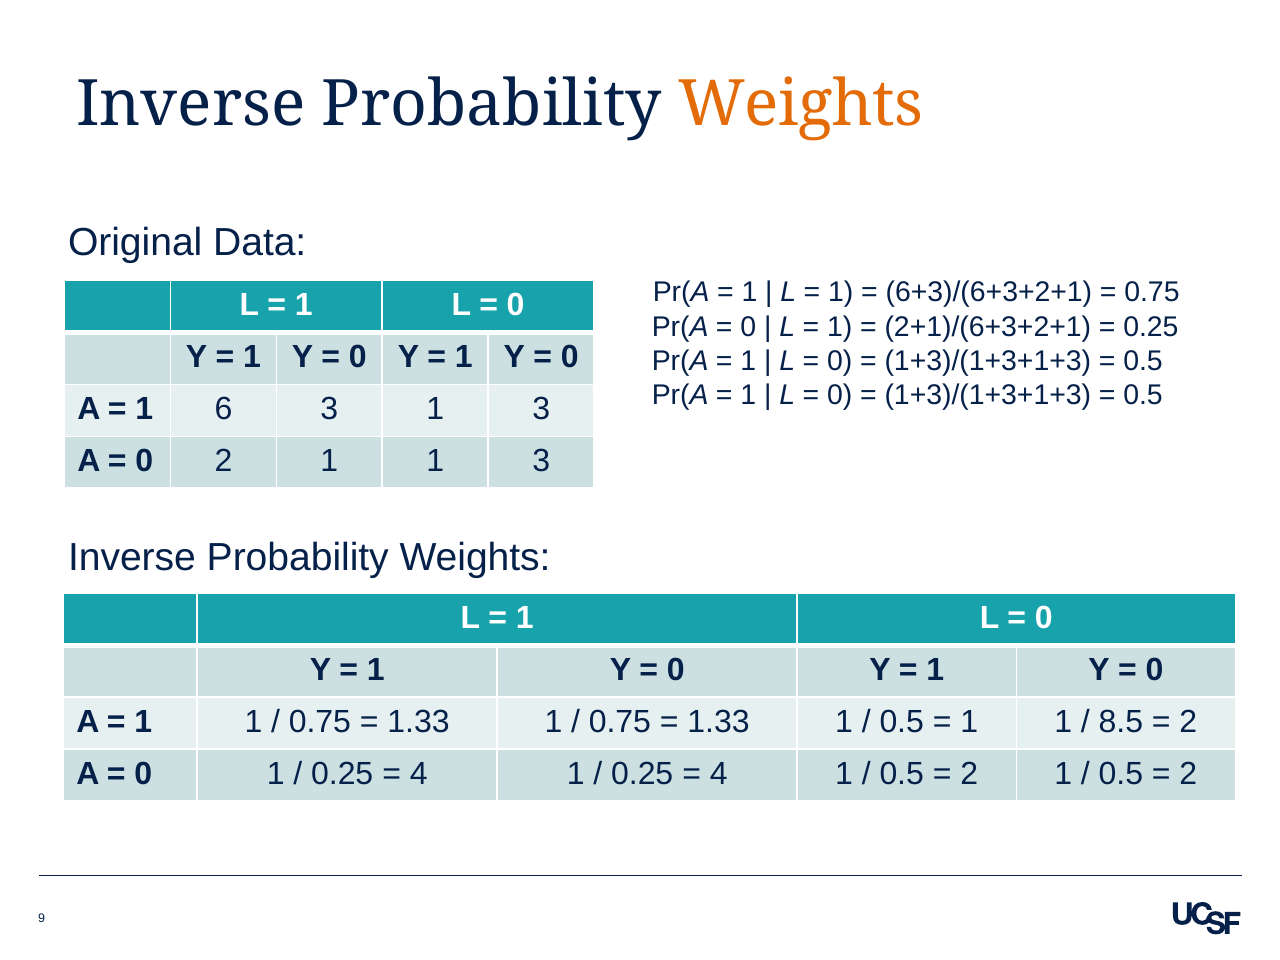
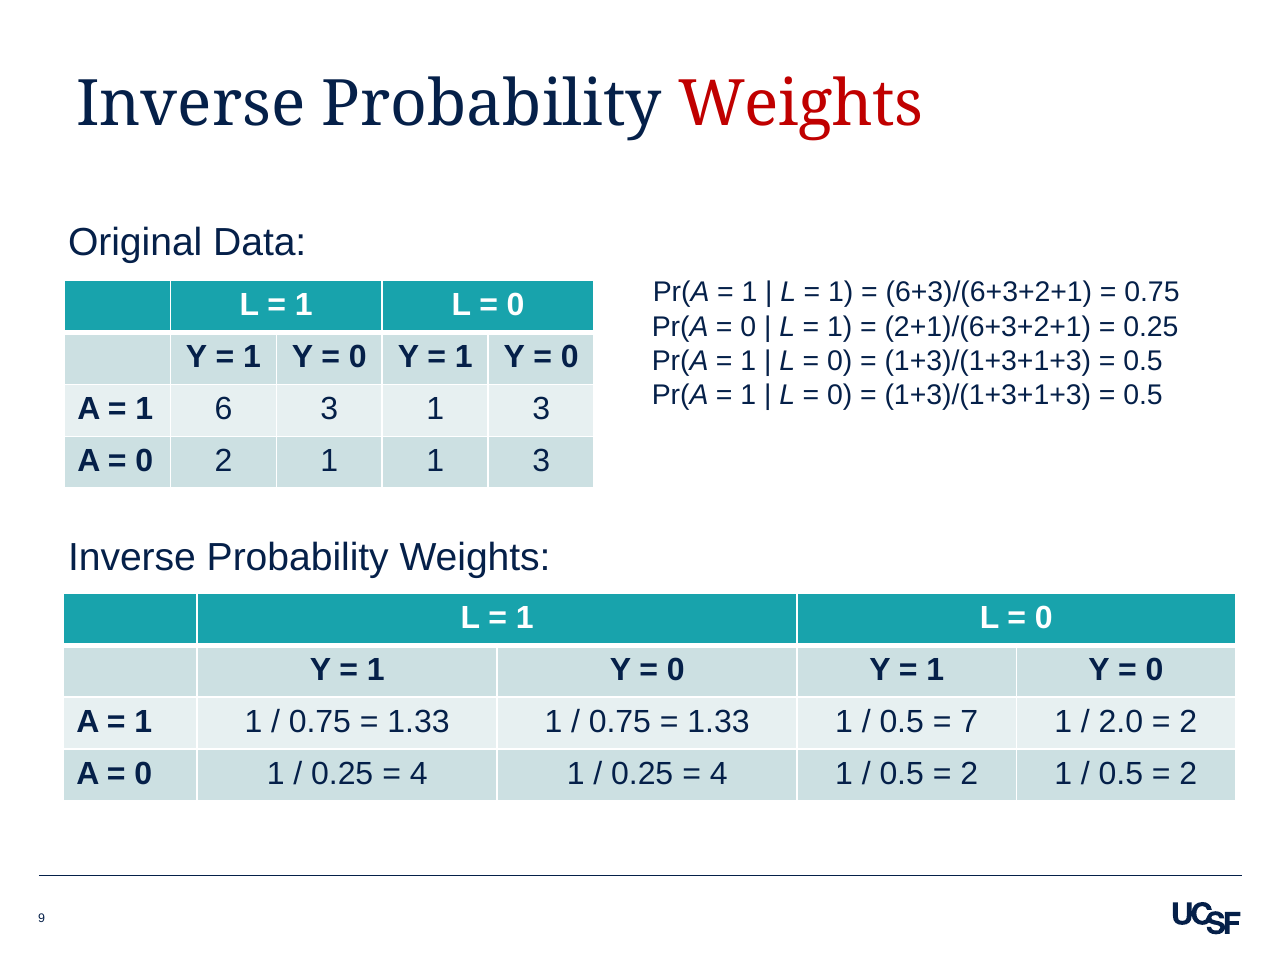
Weights colour: orange -> red (801, 104)
1: 1 -> 7 (969, 722)
8.5: 8.5 -> 2.0 (1121, 722)
